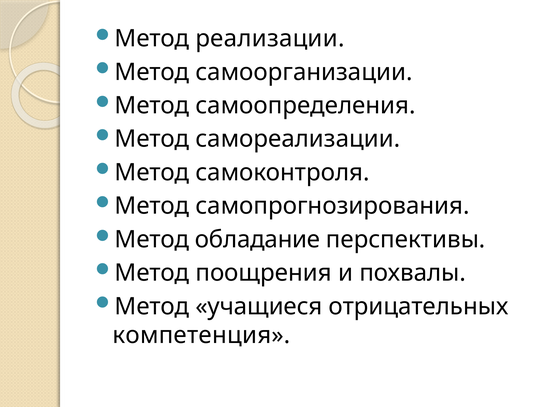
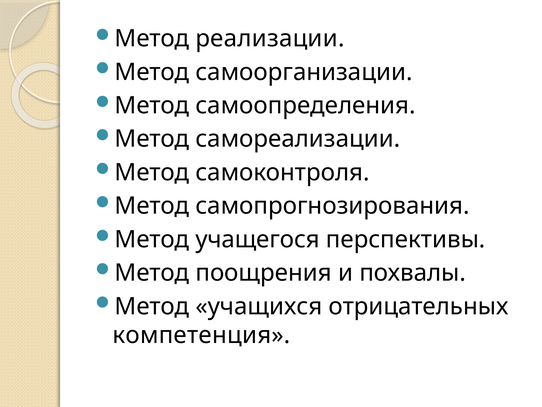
обладание: обладание -> учащегося (258, 239)
учащиеся: учащиеся -> учащихся (259, 306)
